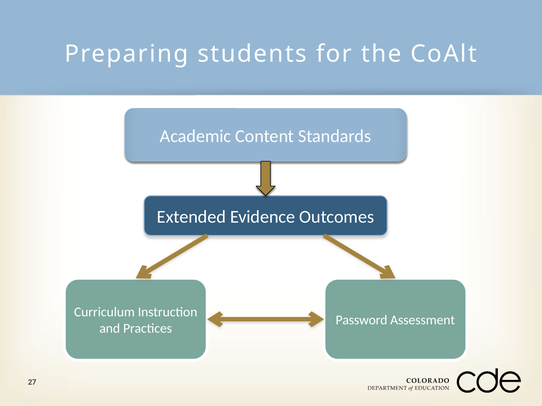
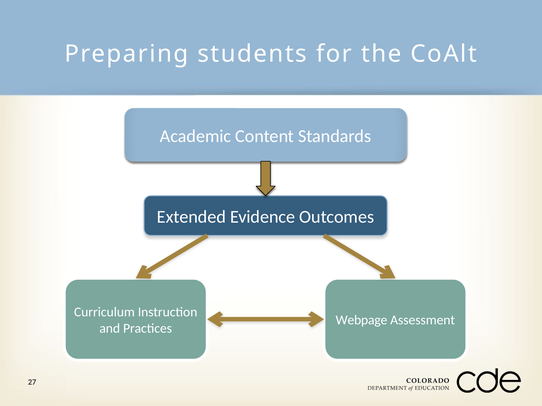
Password: Password -> Webpage (361, 321)
